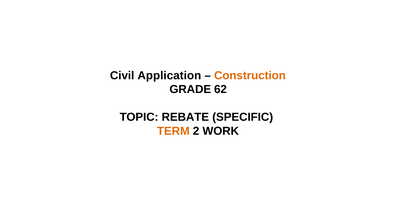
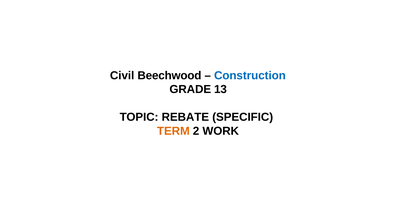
Application: Application -> Beechwood (169, 75)
Construction colour: orange -> blue (250, 75)
62: 62 -> 13 (220, 89)
